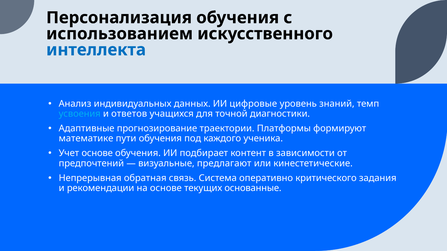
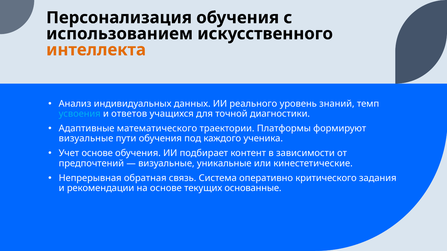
интеллекта colour: blue -> orange (96, 50)
цифровые: цифровые -> реального (253, 104)
прогнозирование: прогнозирование -> математического (157, 129)
математике: математике -> визуальные (86, 139)
предлагают: предлагают -> уникальные (224, 164)
